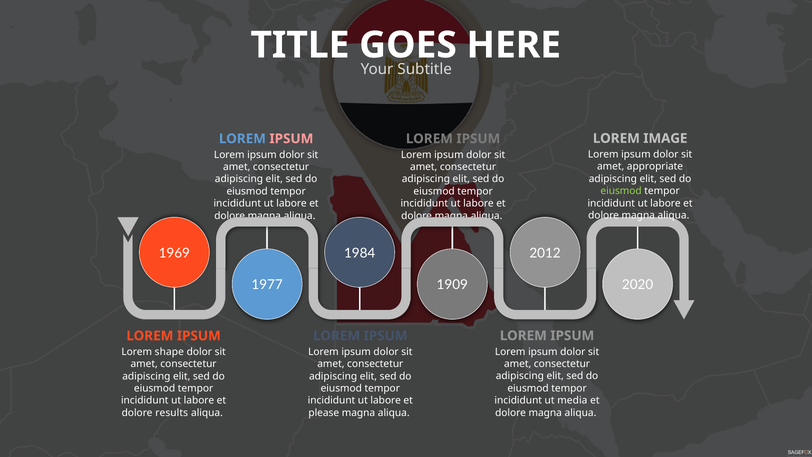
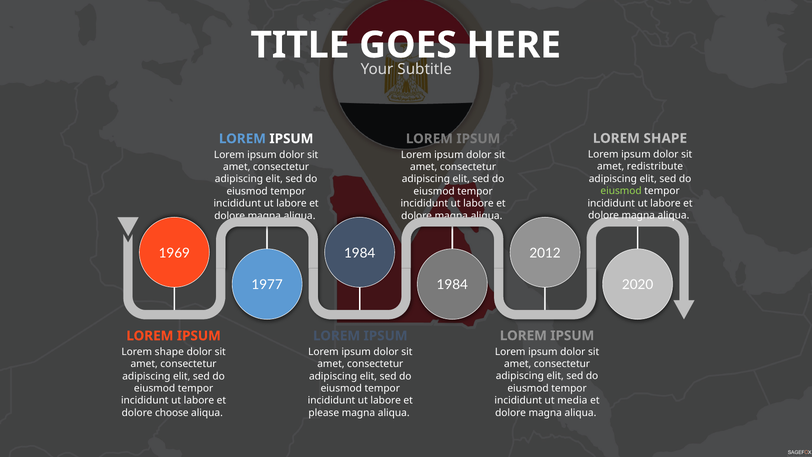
IMAGE: IMAGE -> SHAPE (665, 138)
IPSUM colour: pink -> white (291, 139)
appropriate: appropriate -> redistribute (655, 166)
1909: 1909 -> 1984 (452, 285)
results: results -> choose (172, 413)
